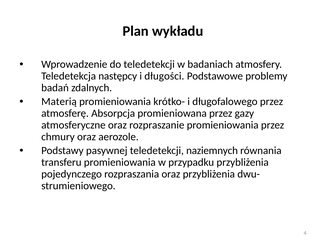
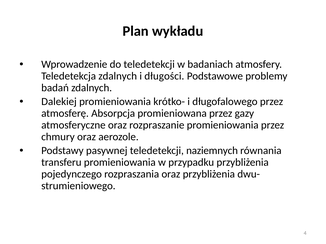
Teledetekcja następcy: następcy -> zdalnych (118, 76)
Materią: Materią -> Dalekiej (59, 102)
